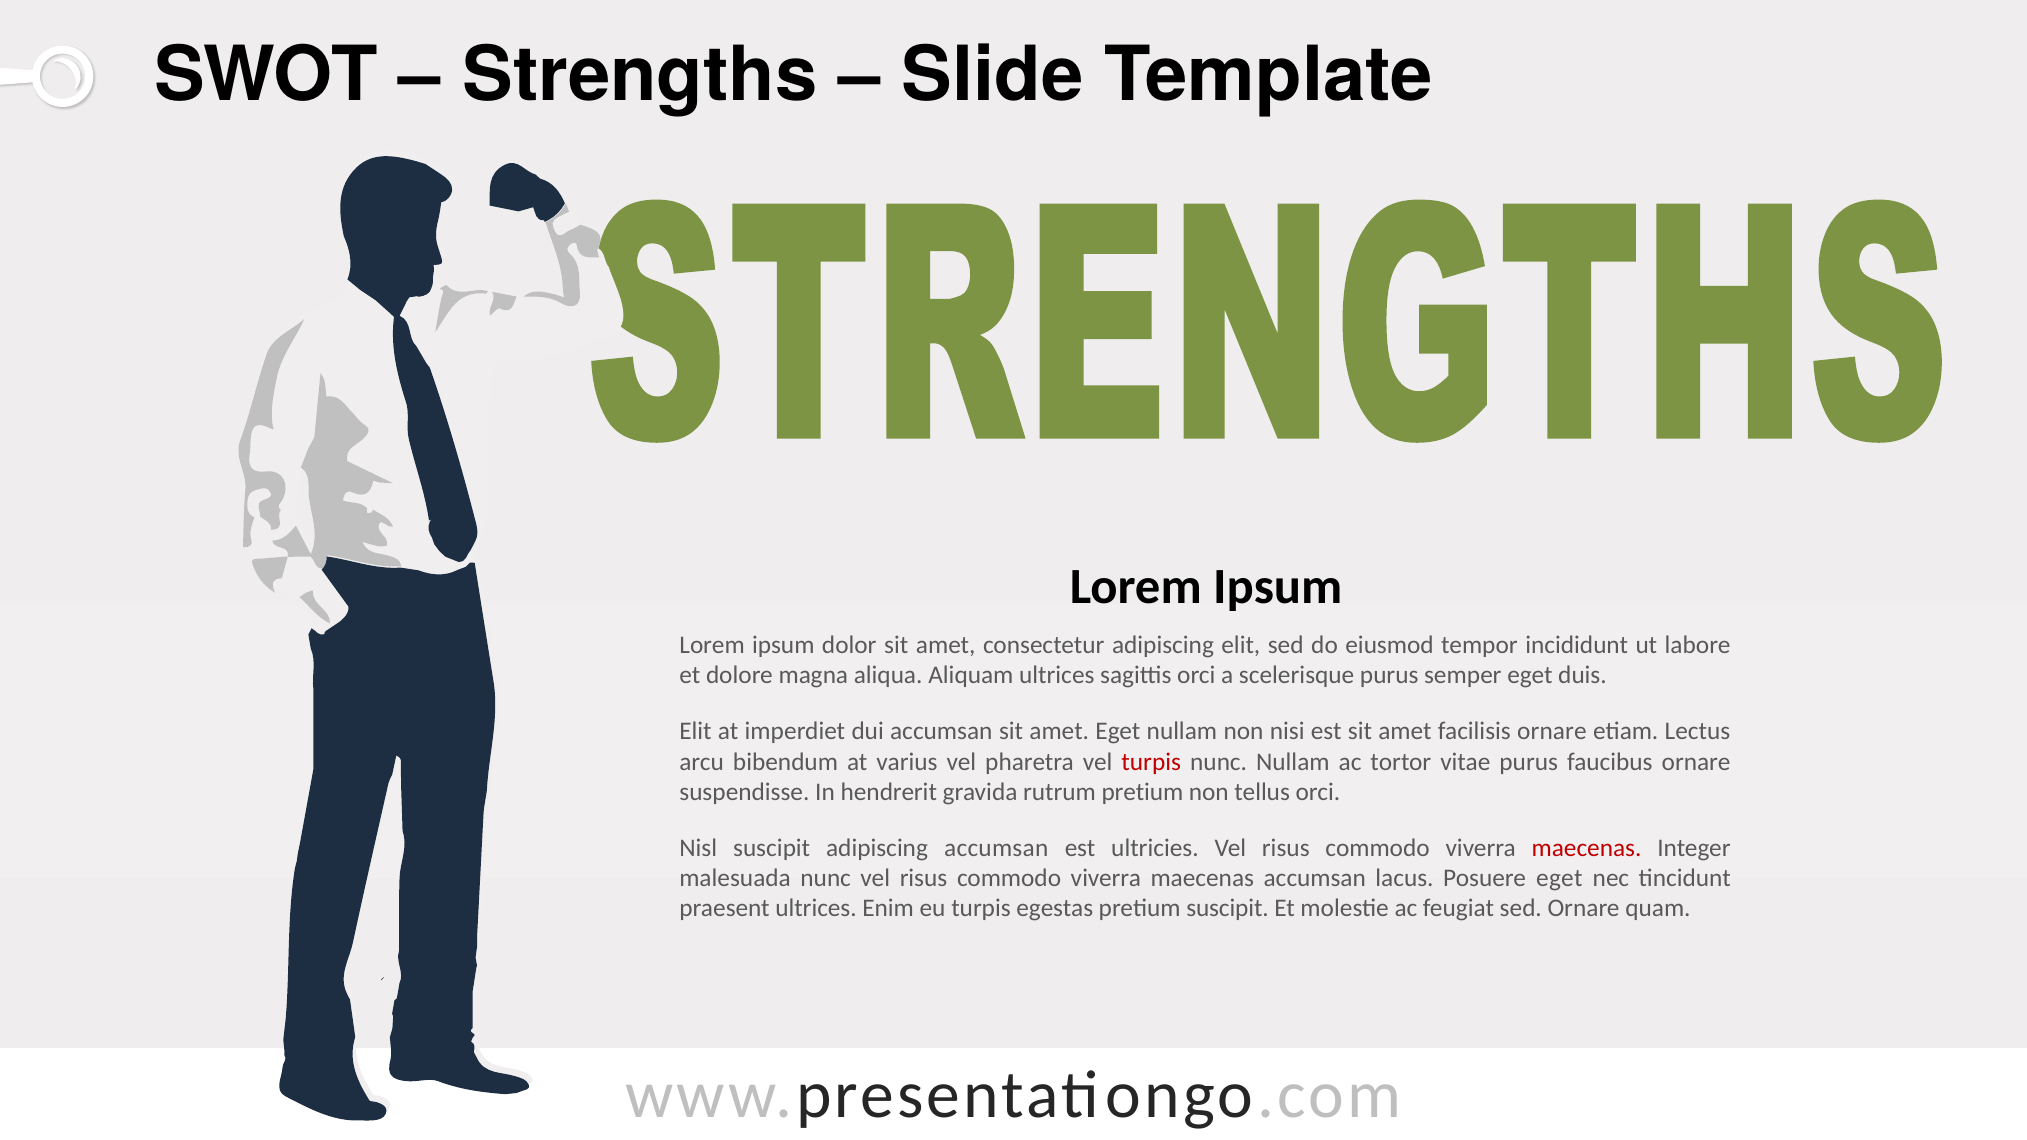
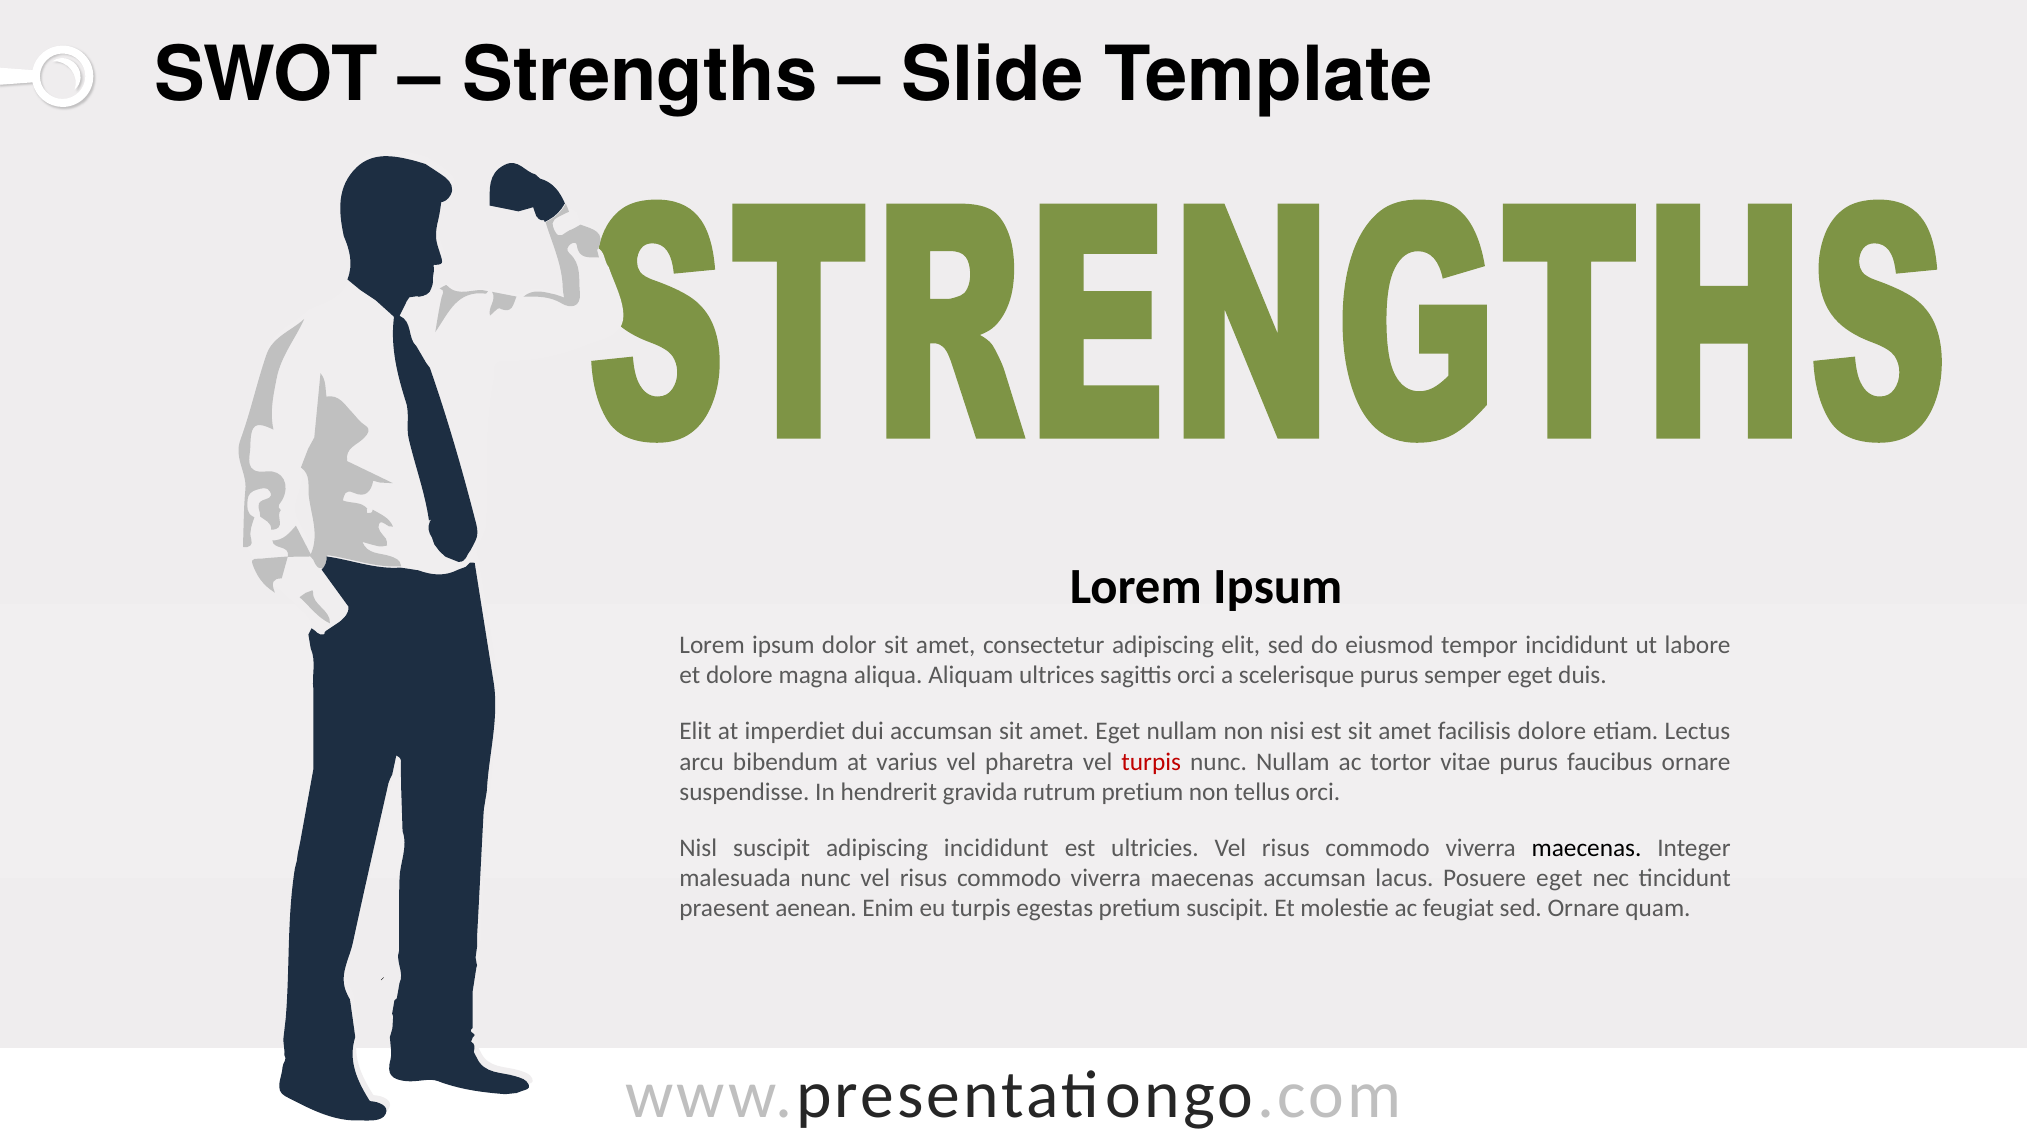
facilisis ornare: ornare -> dolore (1552, 731)
adipiscing accumsan: accumsan -> incididunt (996, 848)
maecenas colour: red -> black (1587, 848)
praesent ultrices: ultrices -> aenean (816, 909)
